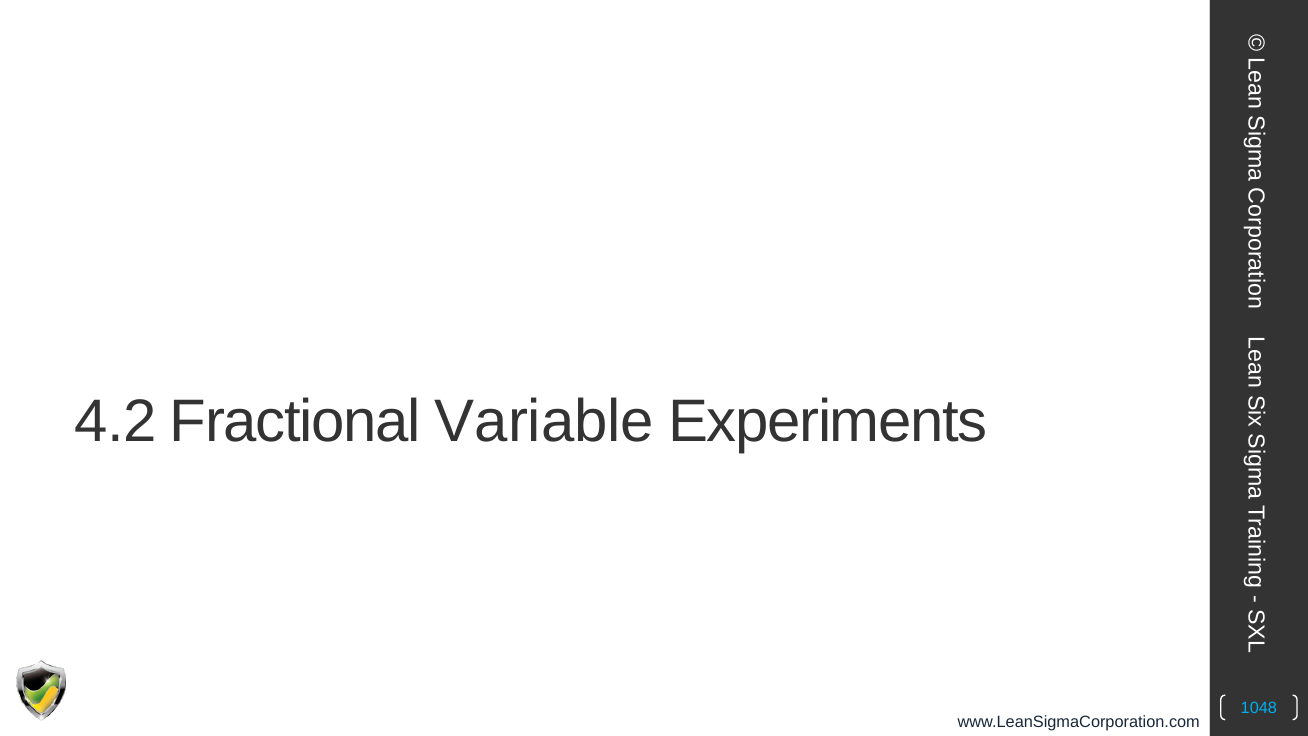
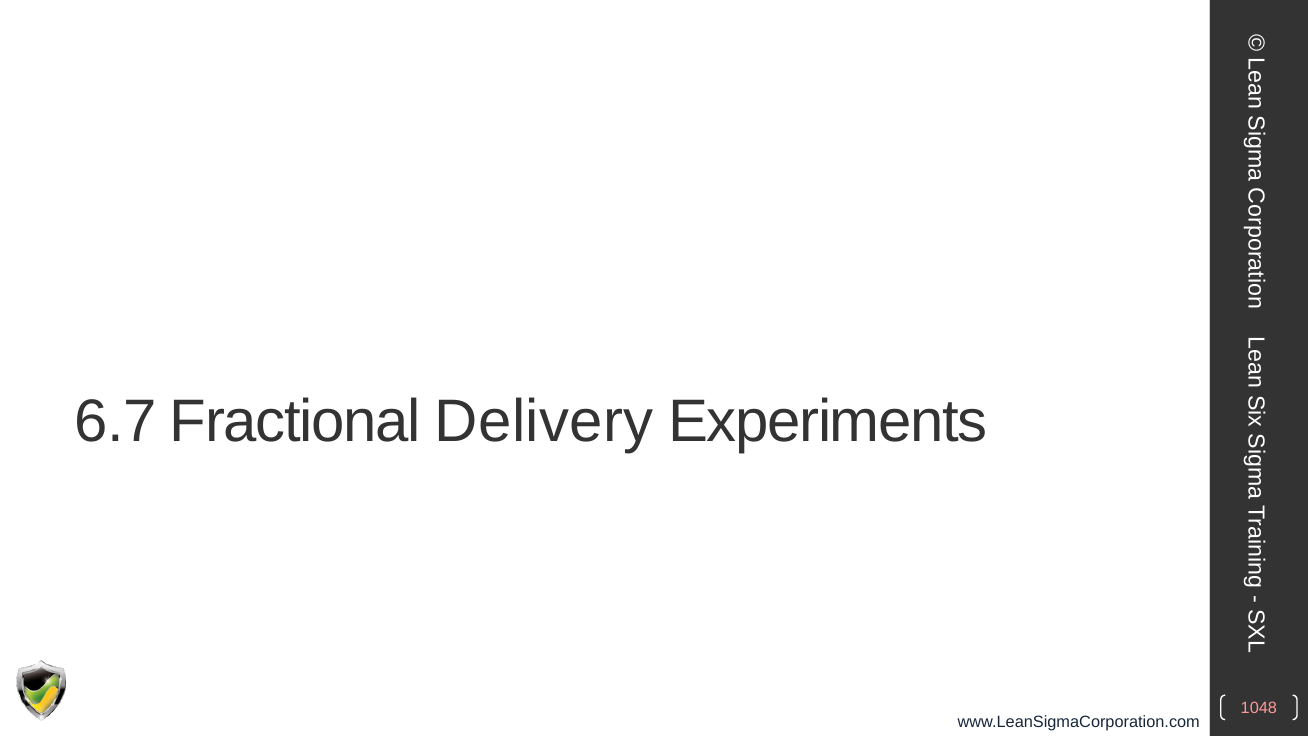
4.2: 4.2 -> 6.7 (116, 421)
Variable: Variable -> Delivery (544, 421)
1048 colour: light blue -> pink (1259, 708)
